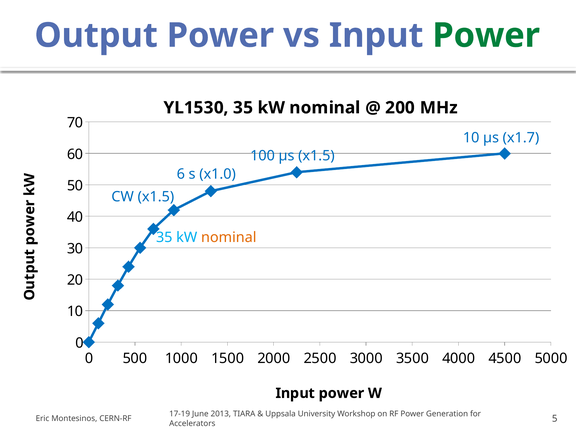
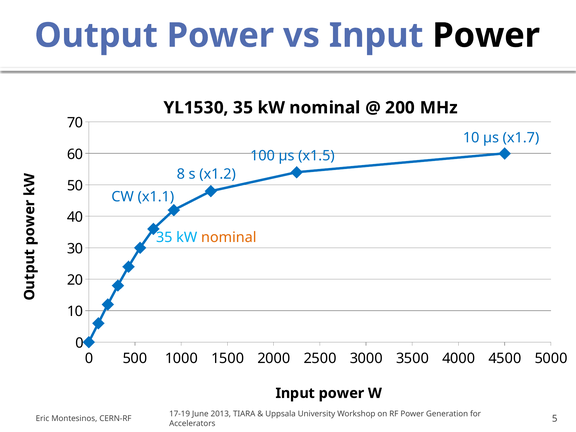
Power colour: green -> black (486, 35)
6: 6 -> 8 (181, 174)
x1.0: x1.0 -> x1.2 (218, 174)
CW x1.5: x1.5 -> x1.1 (156, 197)
